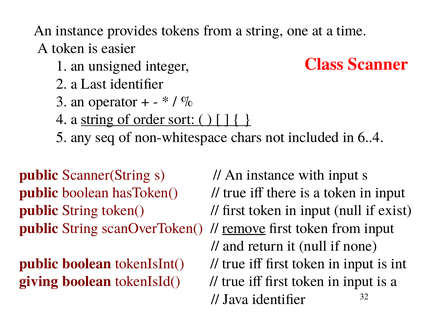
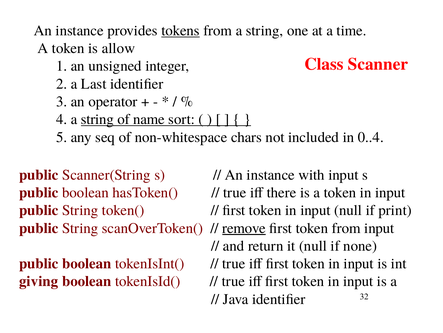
tokens underline: none -> present (181, 31)
easier: easier -> allow (118, 48)
order: order -> name (149, 119)
6..4: 6..4 -> 0..4 (371, 137)
exist: exist -> print (395, 210)
